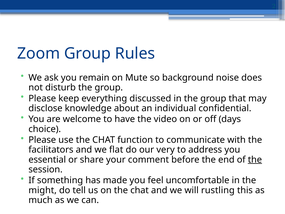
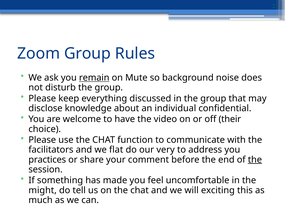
remain underline: none -> present (94, 78)
days: days -> their (230, 119)
essential: essential -> practices (47, 159)
rustling: rustling -> exciting (218, 190)
